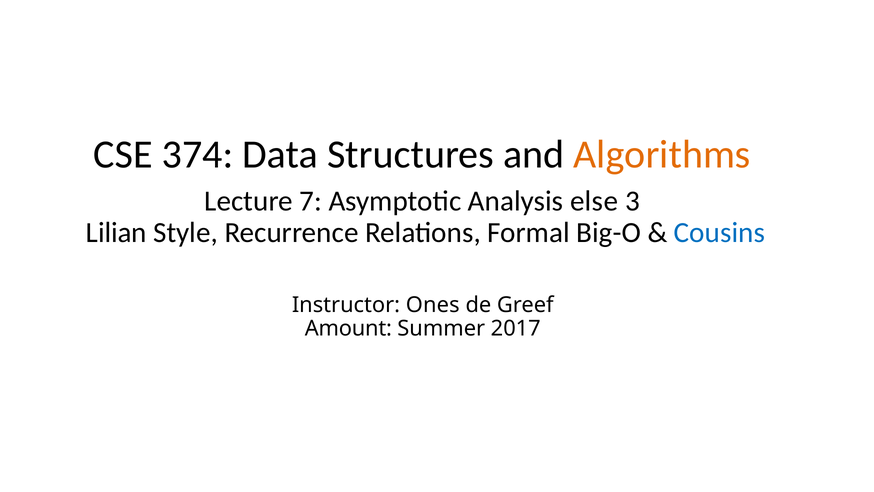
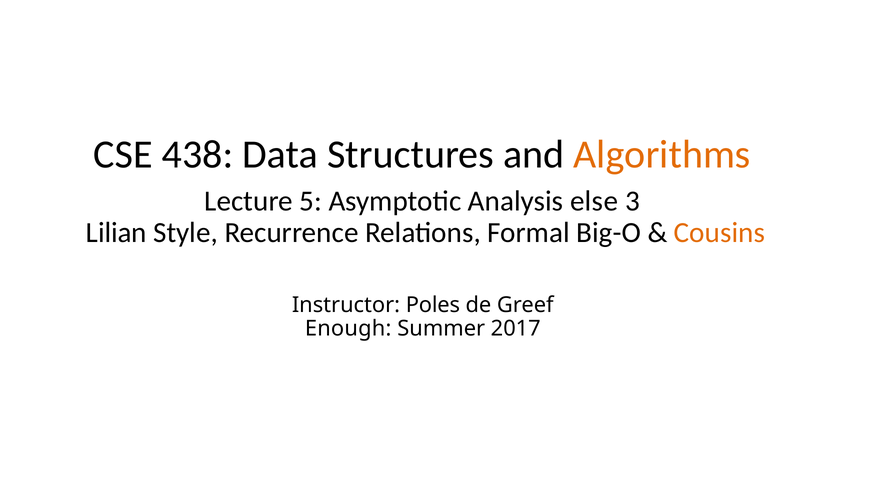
374: 374 -> 438 (198, 154)
7: 7 -> 5 (311, 201)
Cousins colour: blue -> orange (719, 233)
Ones: Ones -> Poles (433, 305)
Amount: Amount -> Enough (348, 328)
